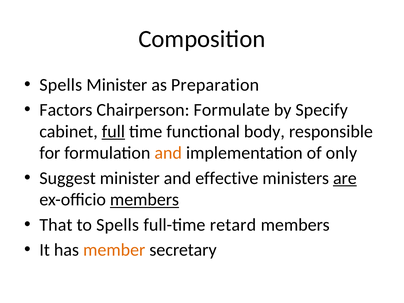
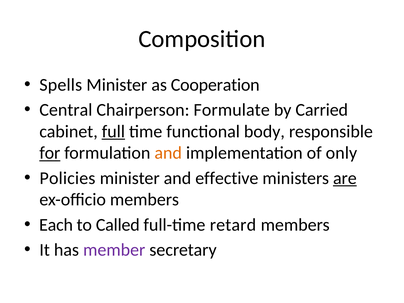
Preparation: Preparation -> Cooperation (215, 85)
Factors: Factors -> Central (66, 110)
Specify: Specify -> Carried (322, 110)
for underline: none -> present (50, 153)
Suggest: Suggest -> Policies (67, 178)
members underline: present -> none (144, 200)
That: That -> Each (56, 225)
to Spells: Spells -> Called (118, 225)
member colour: orange -> purple (114, 250)
